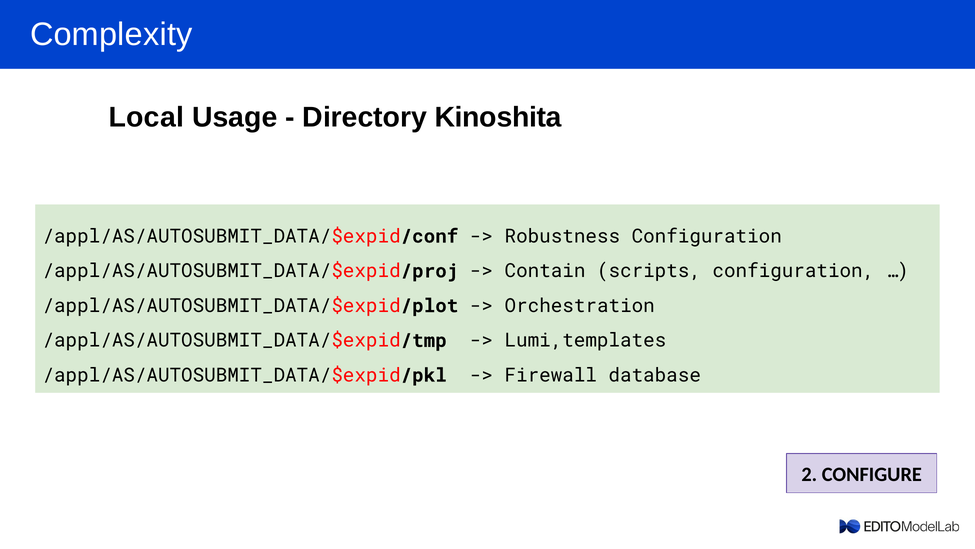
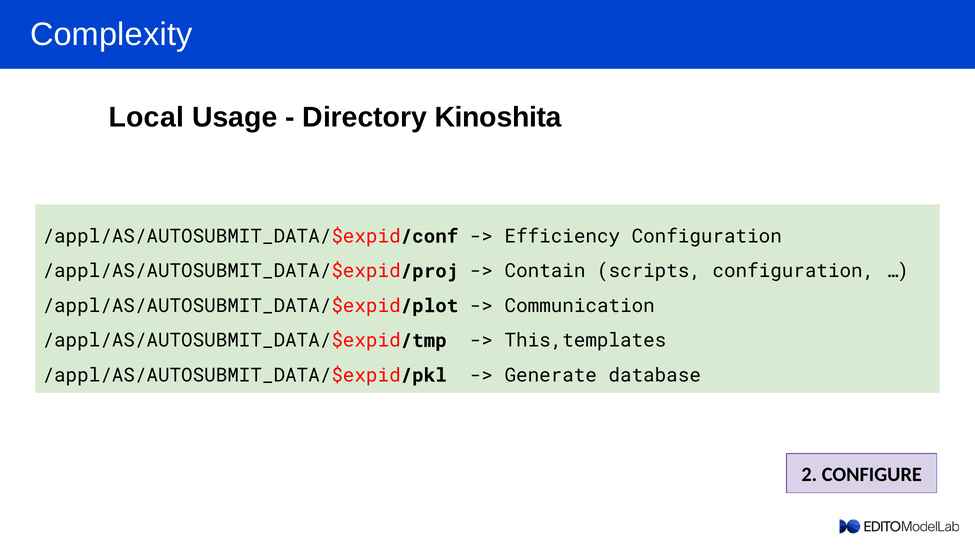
Robustness: Robustness -> Efficiency (562, 236)
Orchestration: Orchestration -> Communication (580, 305)
Lumi,templates: Lumi,templates -> This,templates (585, 340)
Firewall: Firewall -> Generate (551, 375)
